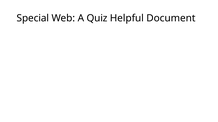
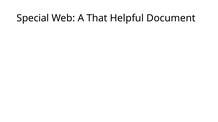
Quiz: Quiz -> That (97, 18)
